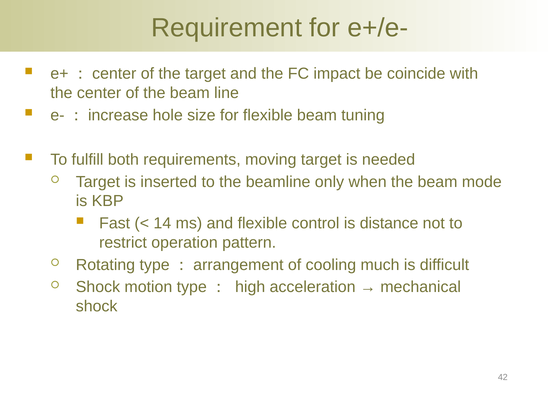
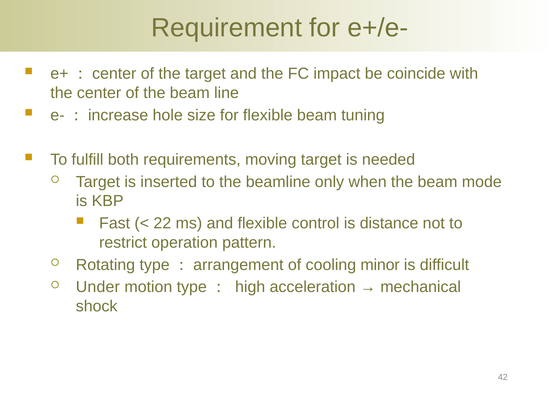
14: 14 -> 22 (162, 224)
much: much -> minor (380, 265)
Shock: Shock -> Under (98, 287)
